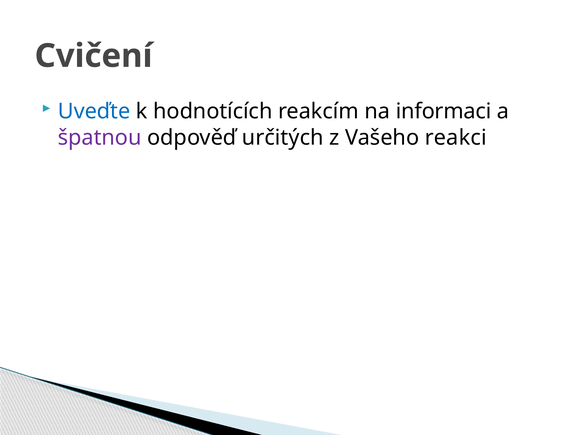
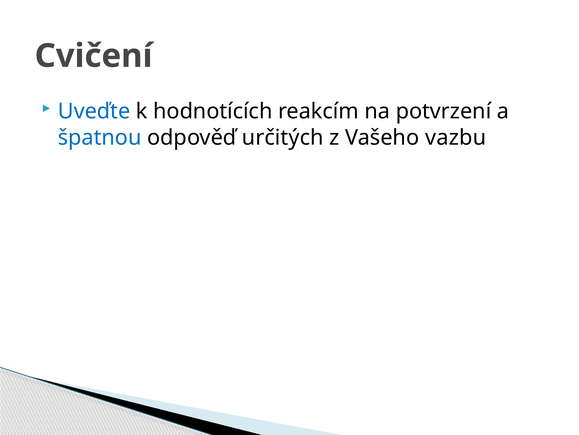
informaci: informaci -> potvrzení (444, 111)
špatnou colour: purple -> blue (100, 137)
reakci: reakci -> vazbu (456, 137)
